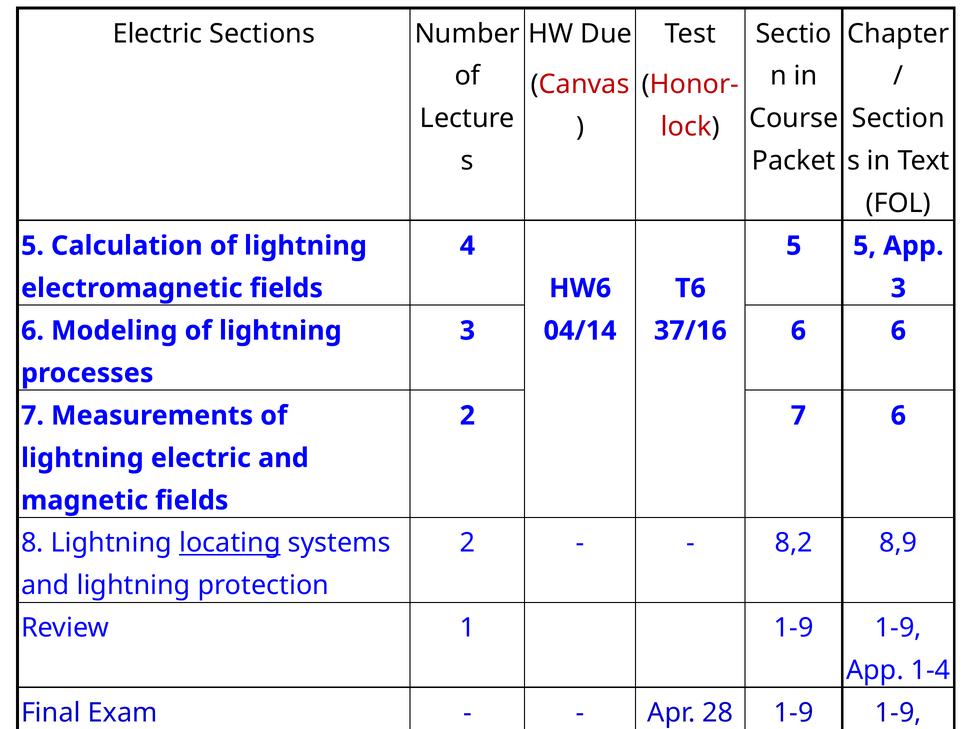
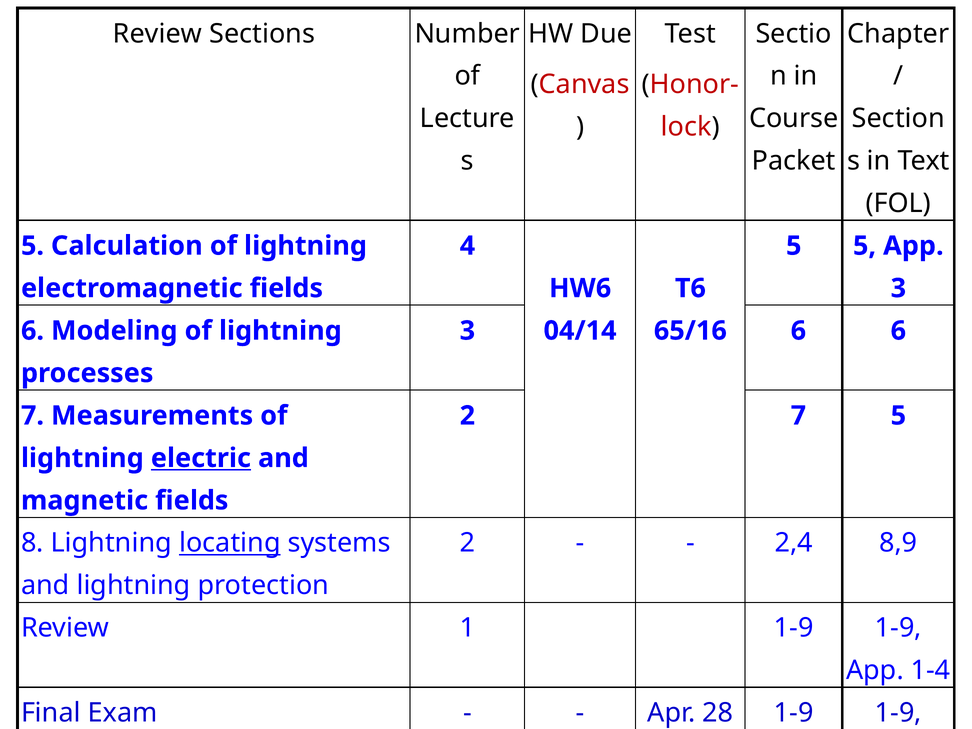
Electric: Electric -> Review (157, 34)
37/16: 37/16 -> 65/16 (690, 331)
7 6: 6 -> 5 (898, 416)
electric underline: none -> present (201, 458)
8,2: 8,2 -> 2,4 (794, 543)
